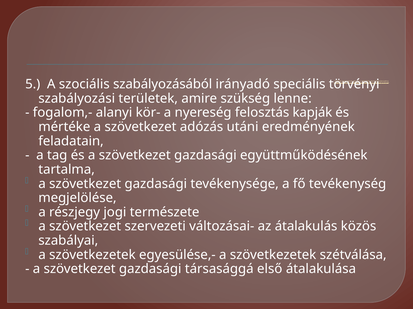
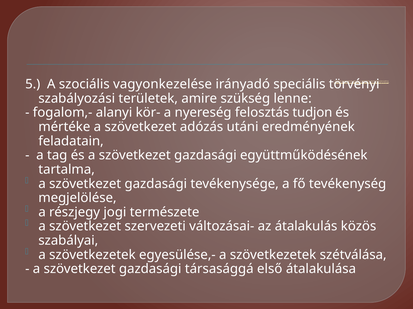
szabályozásából: szabályozásából -> vagyonkezelése (163, 84)
kapják: kapják -> tudjon (312, 113)
